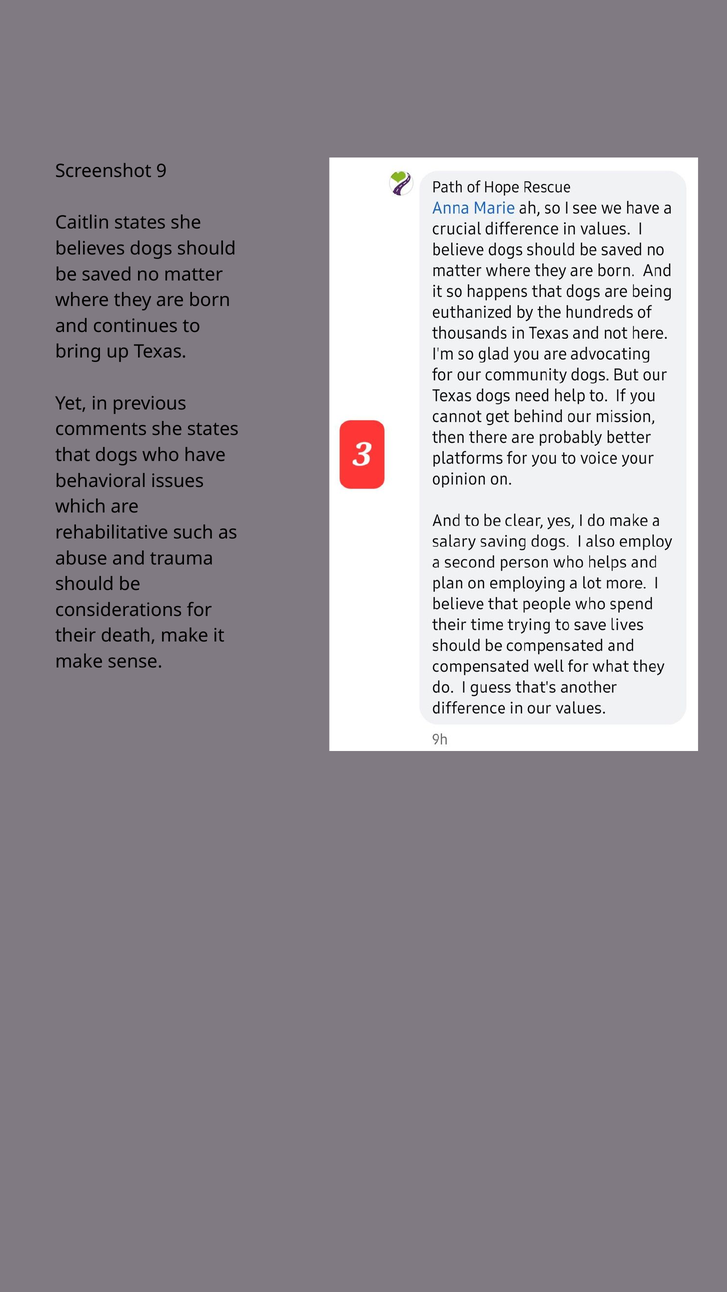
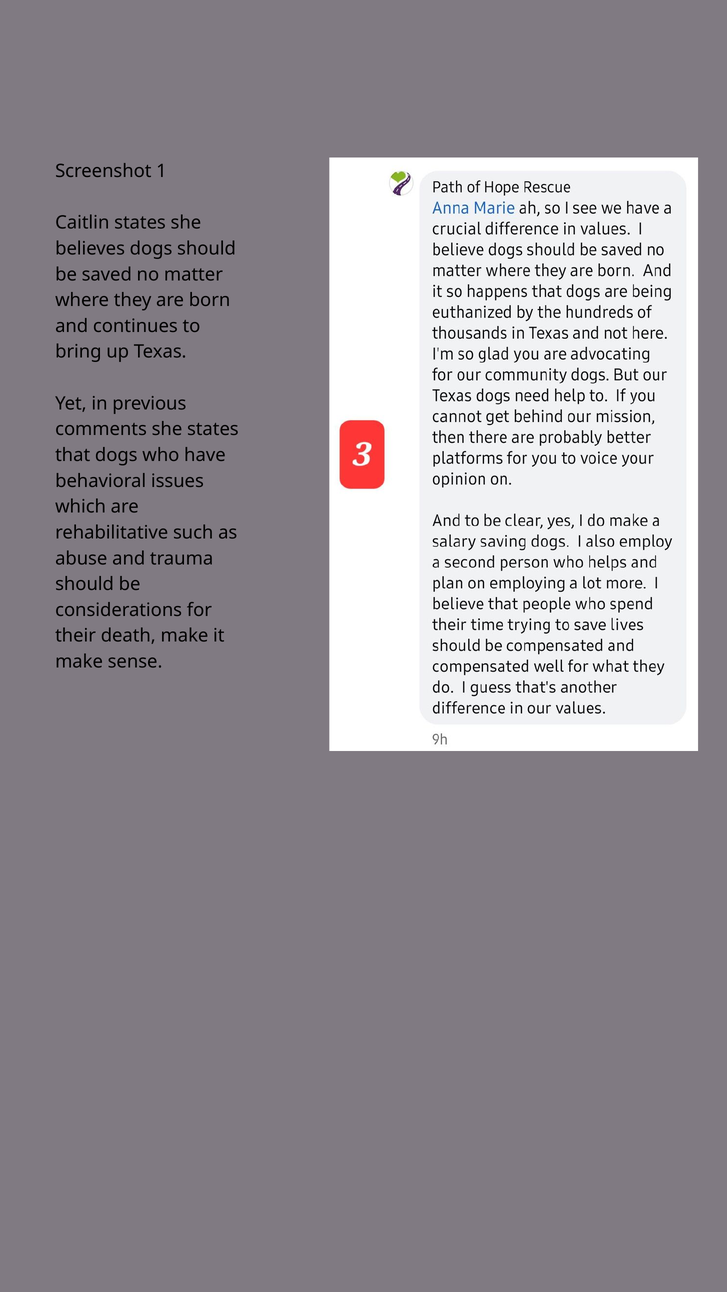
9: 9 -> 1 (161, 171)
